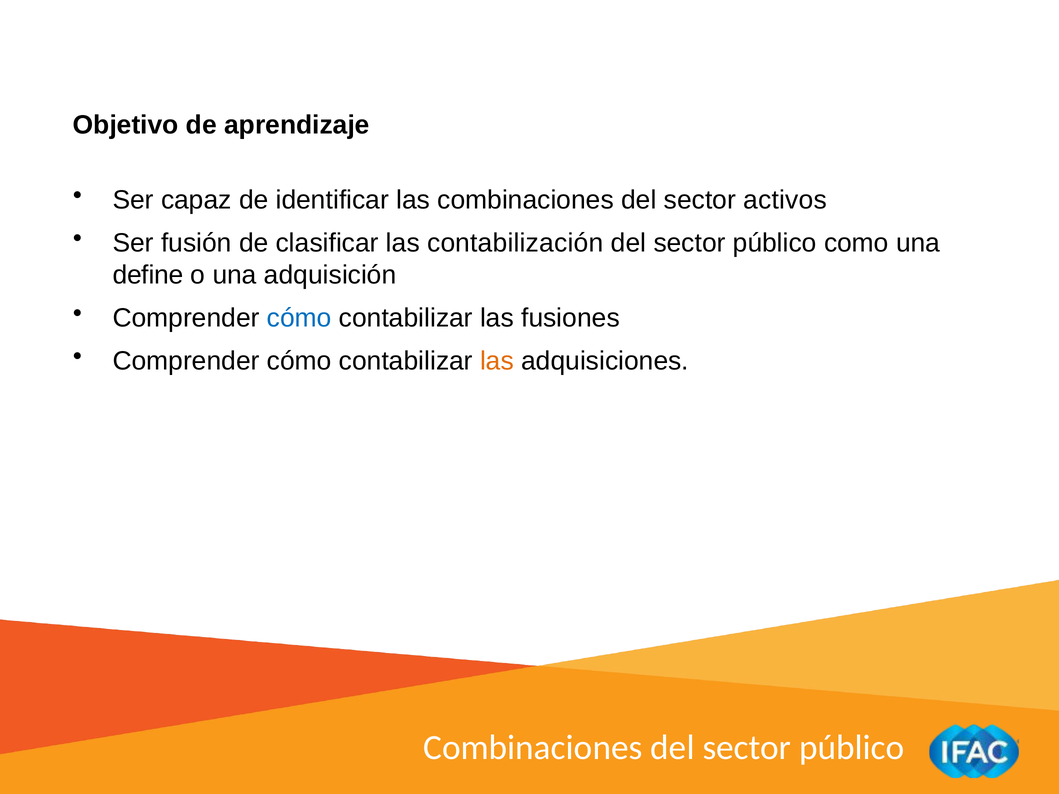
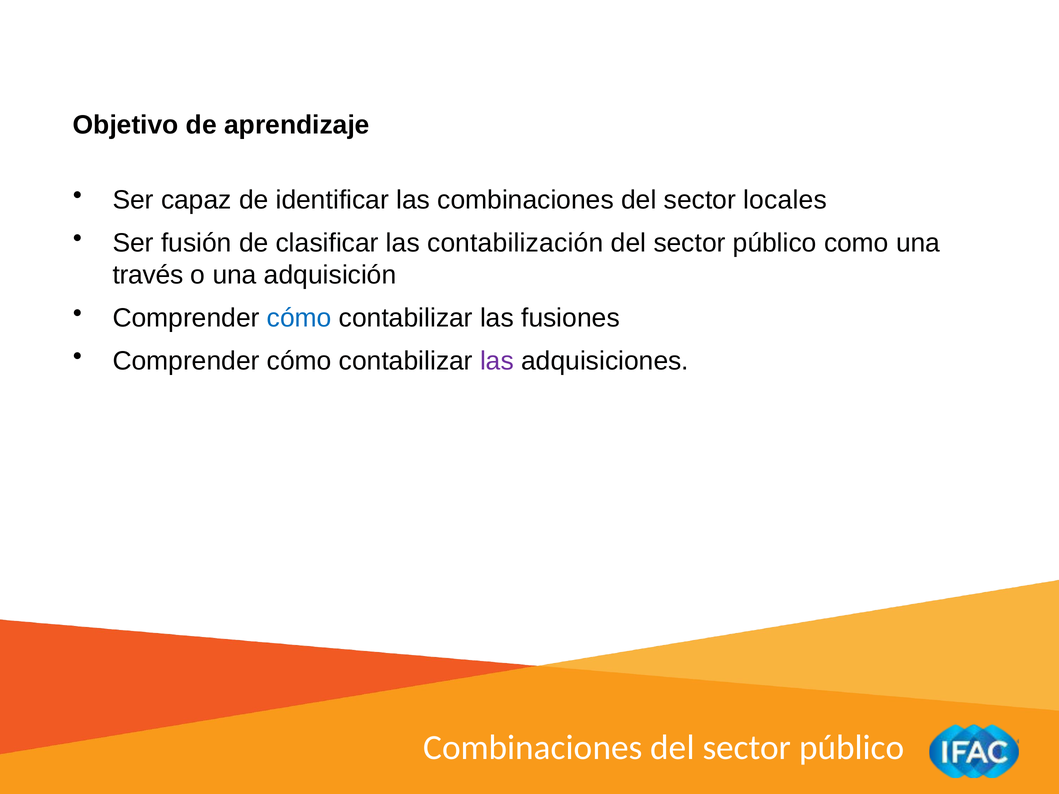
activos: activos -> locales (785, 200)
define: define -> través (148, 275)
las colour: orange -> purple (497, 361)
